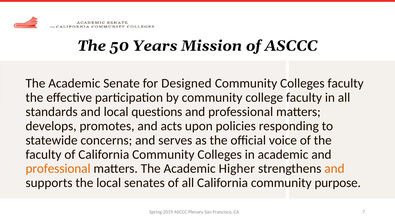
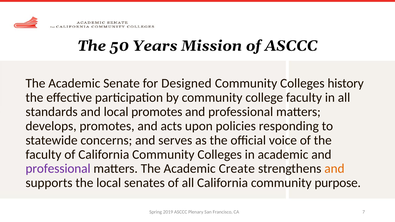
Colleges faculty: faculty -> history (346, 83)
local questions: questions -> promotes (157, 112)
professional colour: orange -> purple (58, 169)
Higher: Higher -> Create (237, 169)
